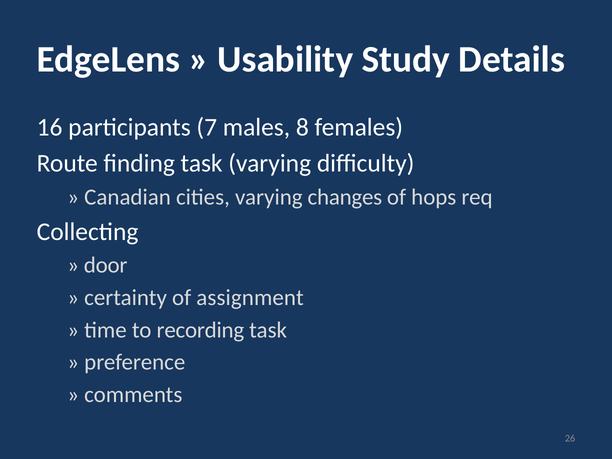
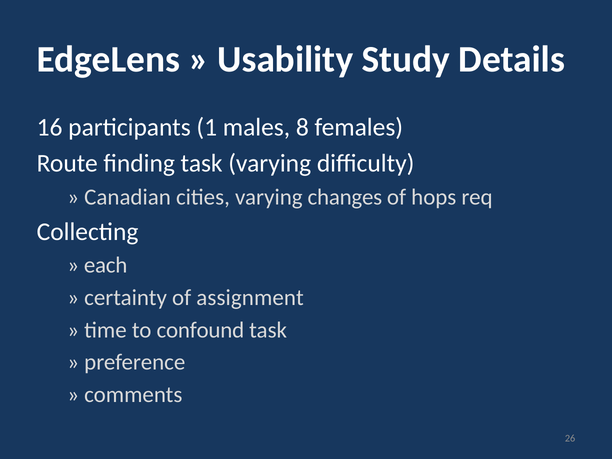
7: 7 -> 1 (207, 127)
door: door -> each (106, 265)
recording: recording -> confound (200, 330)
